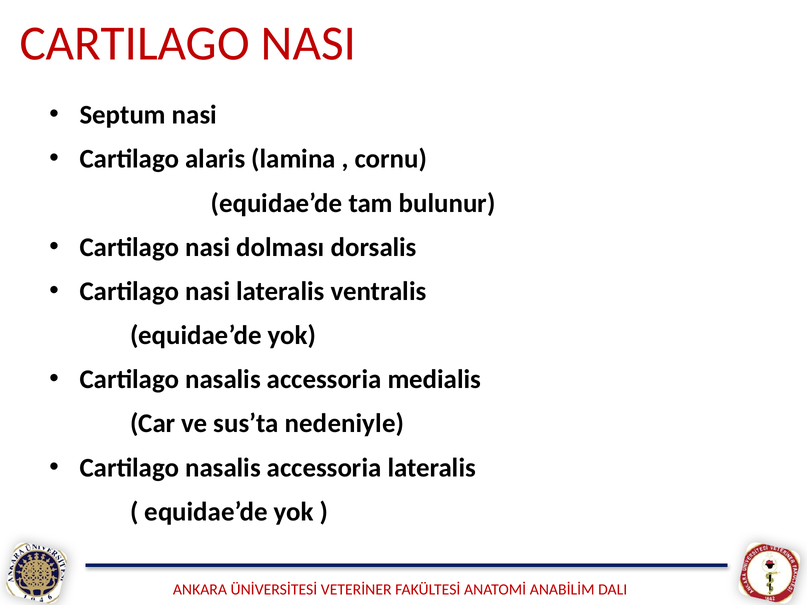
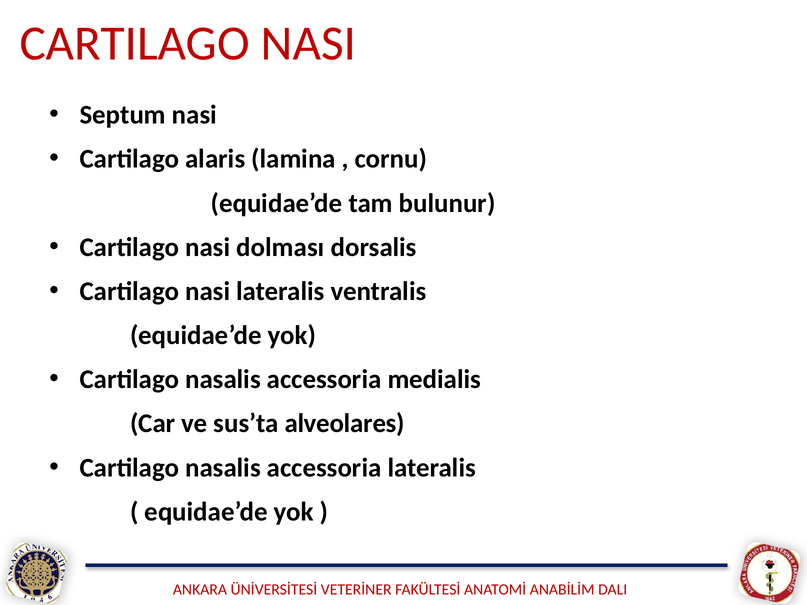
nedeniyle: nedeniyle -> alveolares (345, 424)
